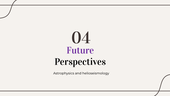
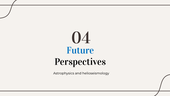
Future colour: purple -> blue (80, 50)
